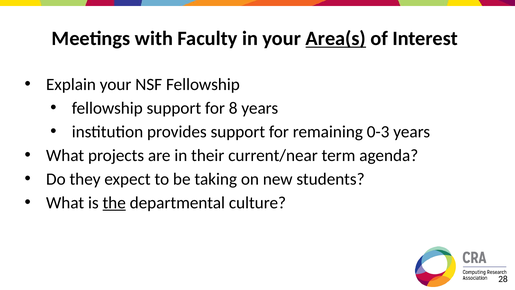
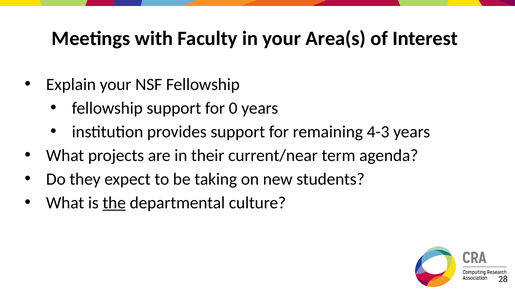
Area(s underline: present -> none (336, 38)
8: 8 -> 0 (233, 108)
0-3: 0-3 -> 4-3 (378, 132)
